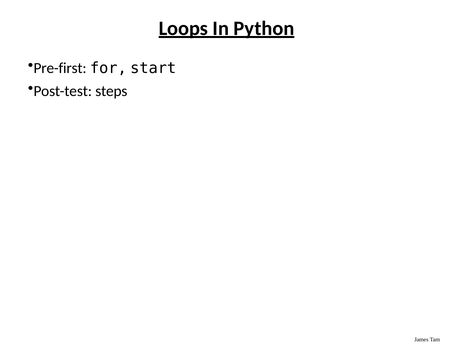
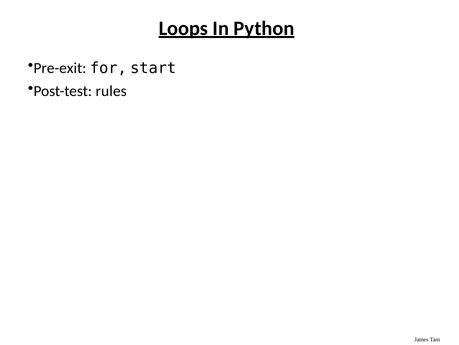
Pre-first: Pre-first -> Pre-exit (60, 68)
steps: steps -> rules (111, 91)
